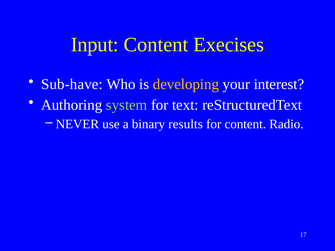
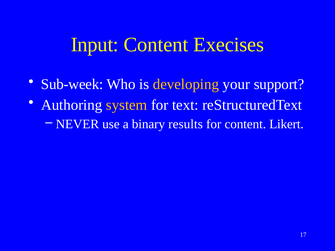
Sub-have: Sub-have -> Sub-week (72, 84)
interest: interest -> support (279, 84)
system colour: light green -> yellow (127, 105)
Radio: Radio -> Likert (286, 124)
